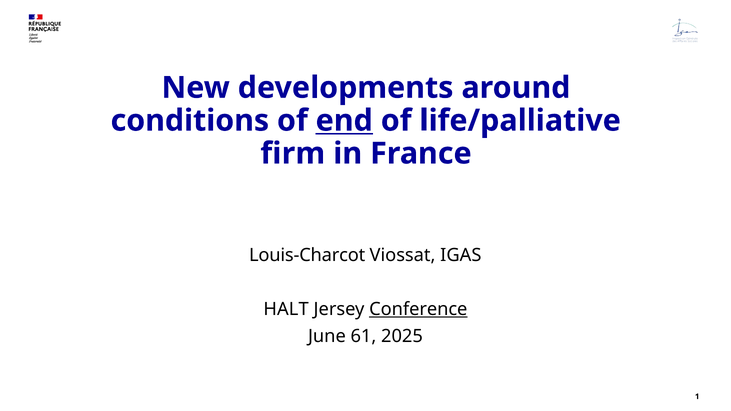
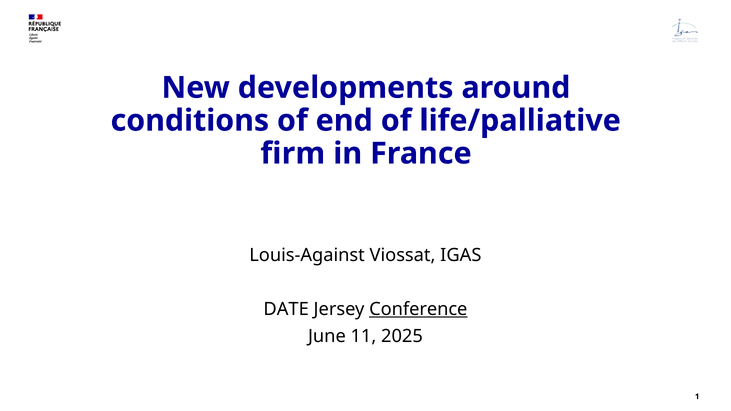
end underline: present -> none (344, 121)
Louis-Charcot: Louis-Charcot -> Louis-Against (307, 255)
HALT: HALT -> DATE (286, 309)
61: 61 -> 11 (363, 336)
